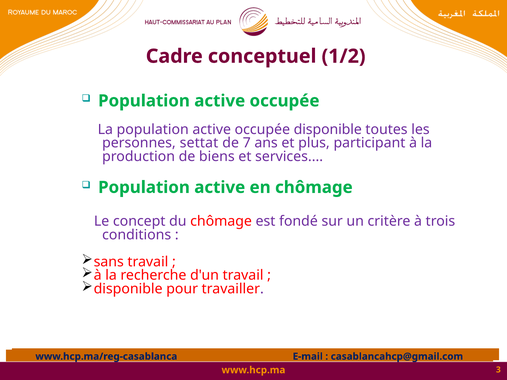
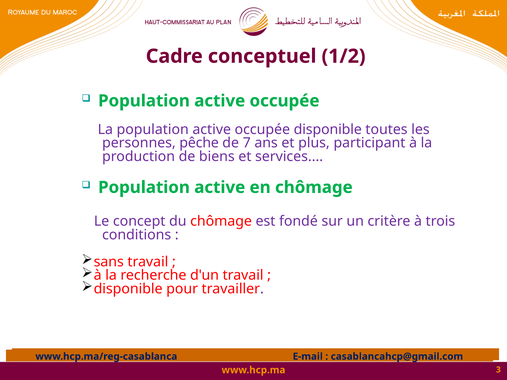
settat: settat -> pêche (199, 143)
